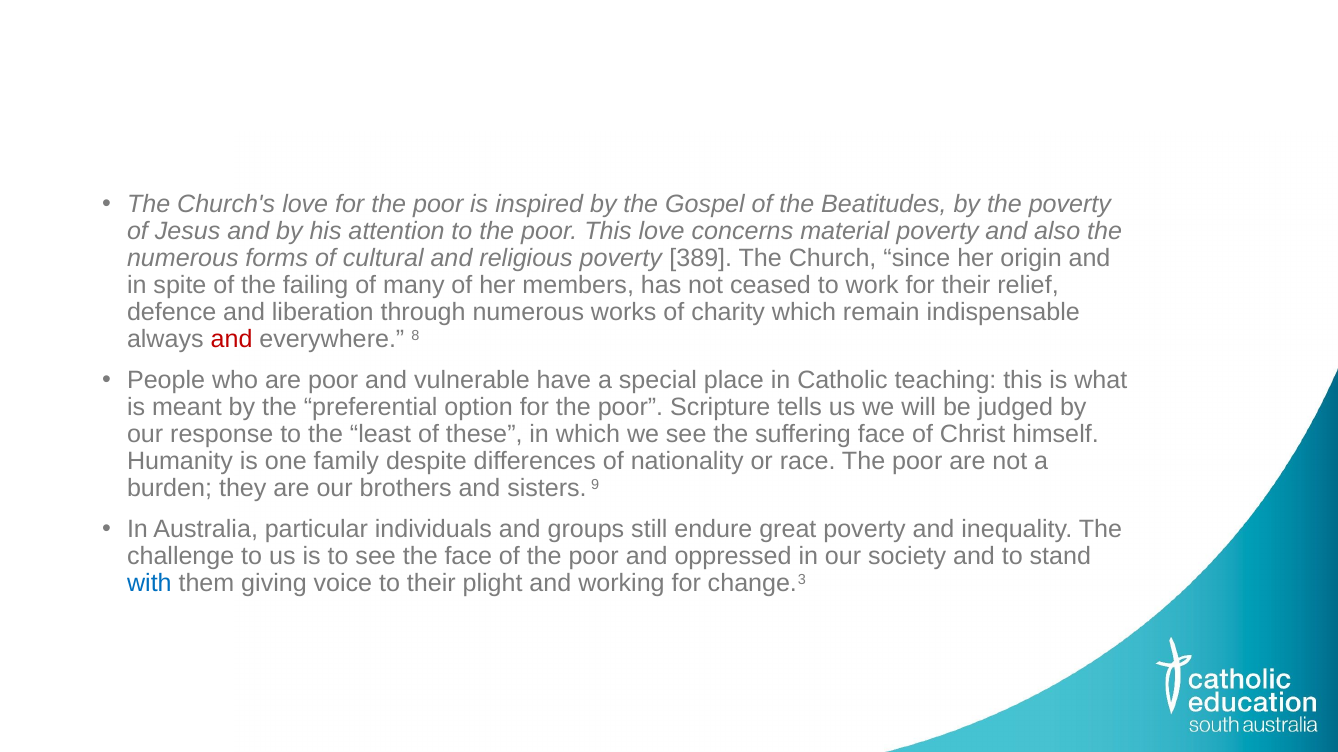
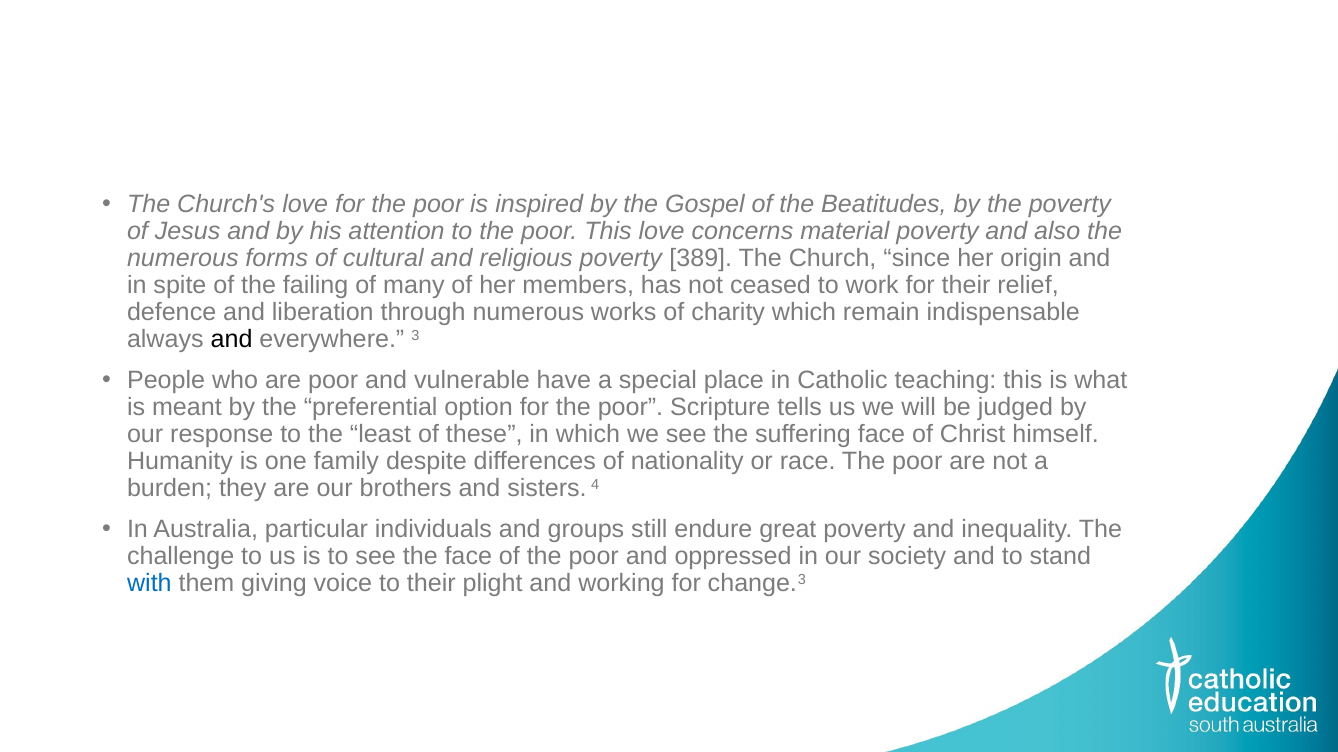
and colour: red -> black (232, 339)
8: 8 -> 3 (415, 336)
9: 9 -> 4 (595, 485)
